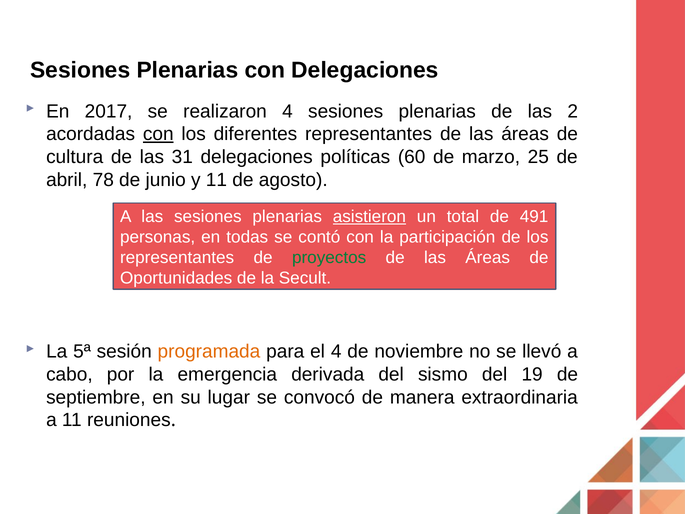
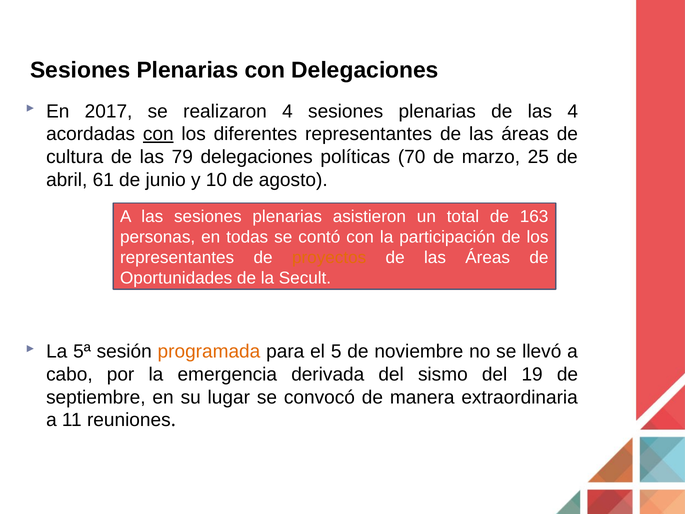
las 2: 2 -> 4 (573, 111)
31: 31 -> 79 (182, 157)
60: 60 -> 70 (412, 157)
78: 78 -> 61 (103, 180)
y 11: 11 -> 10 (216, 180)
asistieron underline: present -> none (369, 216)
491: 491 -> 163 (534, 216)
proyectos colour: green -> orange (329, 258)
el 4: 4 -> 5 (336, 351)
